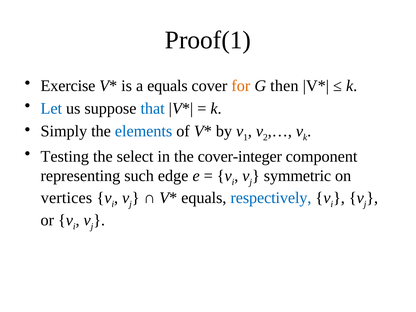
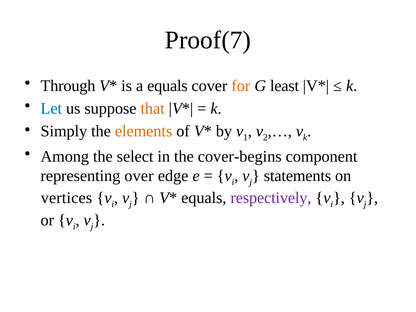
Proof(1: Proof(1 -> Proof(7 (208, 40)
Exercise: Exercise -> Through (68, 86)
then: then -> least (285, 86)
that colour: blue -> orange (153, 108)
elements colour: blue -> orange (144, 131)
Testing: Testing -> Among (65, 156)
cover-integer: cover-integer -> cover-begins (240, 156)
such: such -> over (139, 176)
symmetric: symmetric -> statements (297, 176)
respectively colour: blue -> purple (271, 198)
